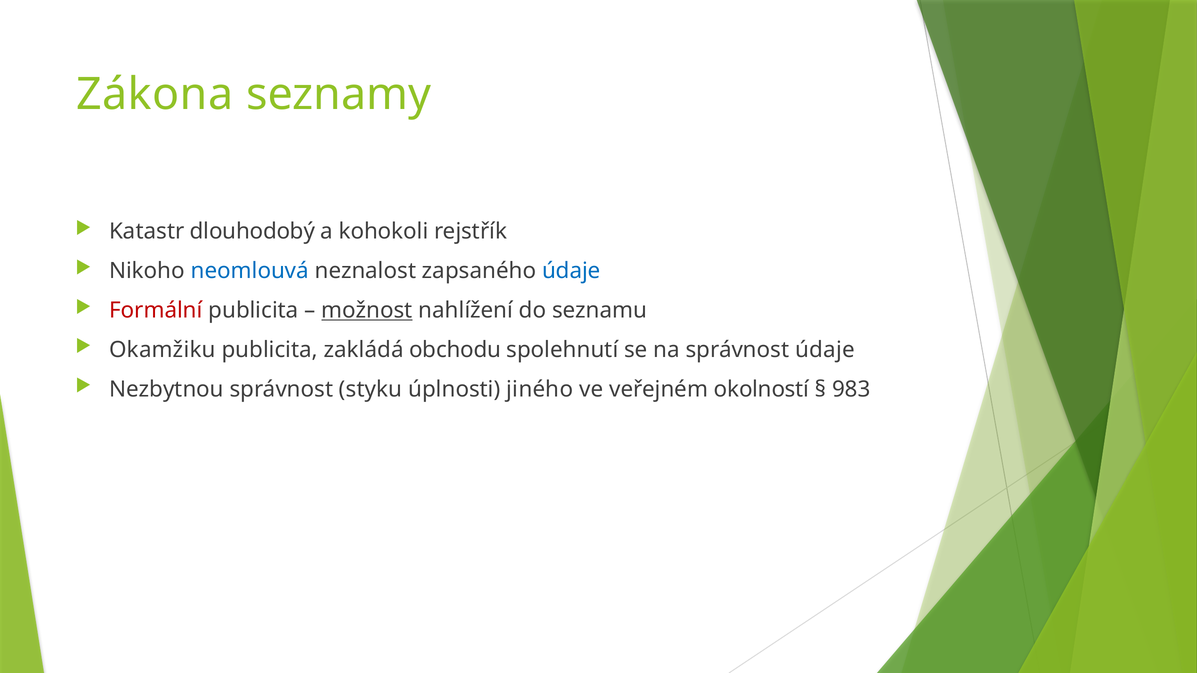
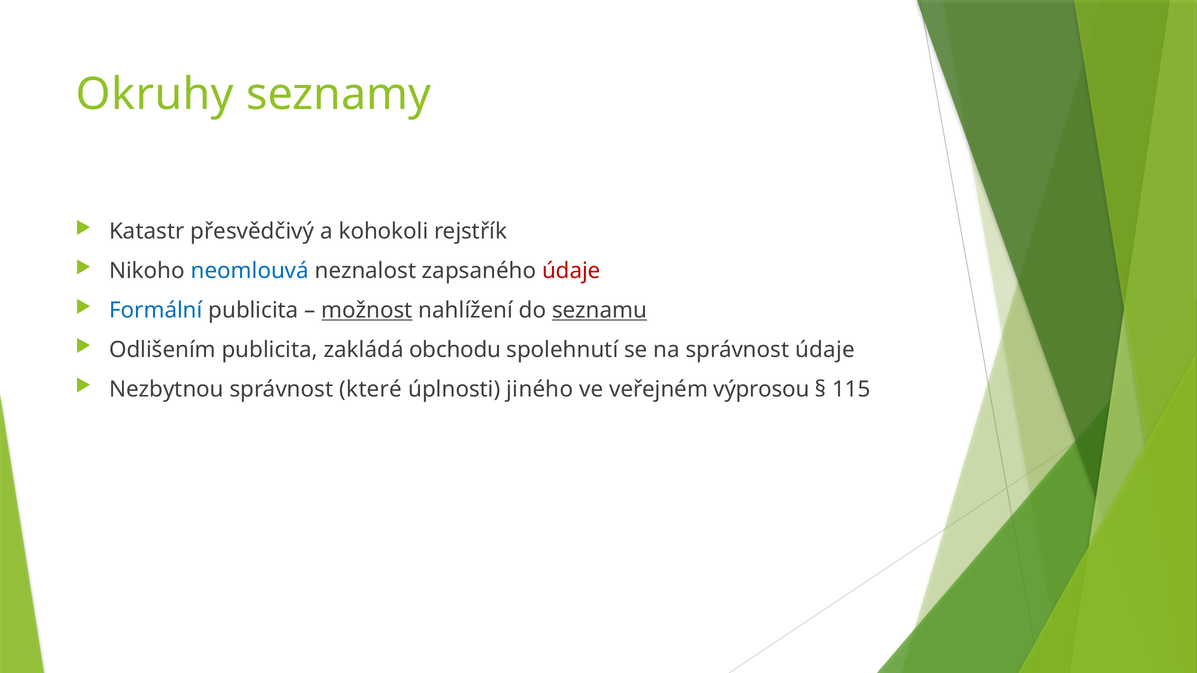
Zákona: Zákona -> Okruhy (155, 94)
dlouhodobý: dlouhodobý -> přesvědčivý (252, 232)
údaje colour: blue -> red (571, 271)
Formální colour: red -> blue (156, 310)
seznamu underline: none -> present (600, 310)
Okamžiku: Okamžiku -> Odlišením (163, 350)
styku: styku -> které (371, 389)
okolností: okolností -> výprosou (762, 389)
983: 983 -> 115 (851, 389)
